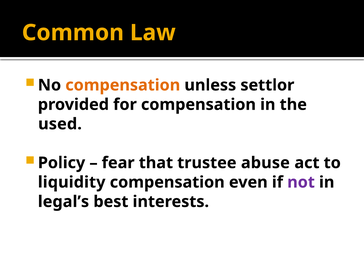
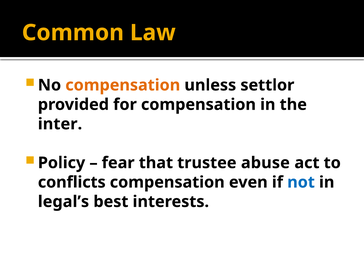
used: used -> inter (60, 124)
liquidity: liquidity -> conflicts (72, 182)
not colour: purple -> blue (301, 182)
